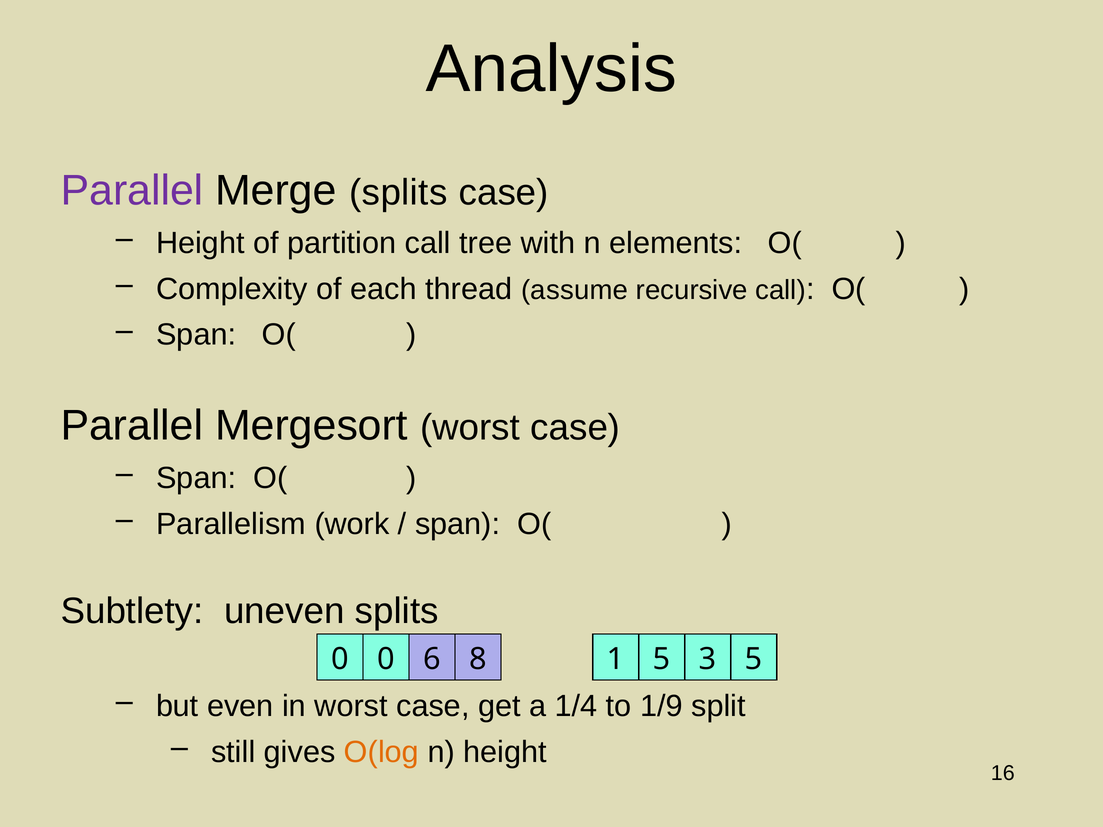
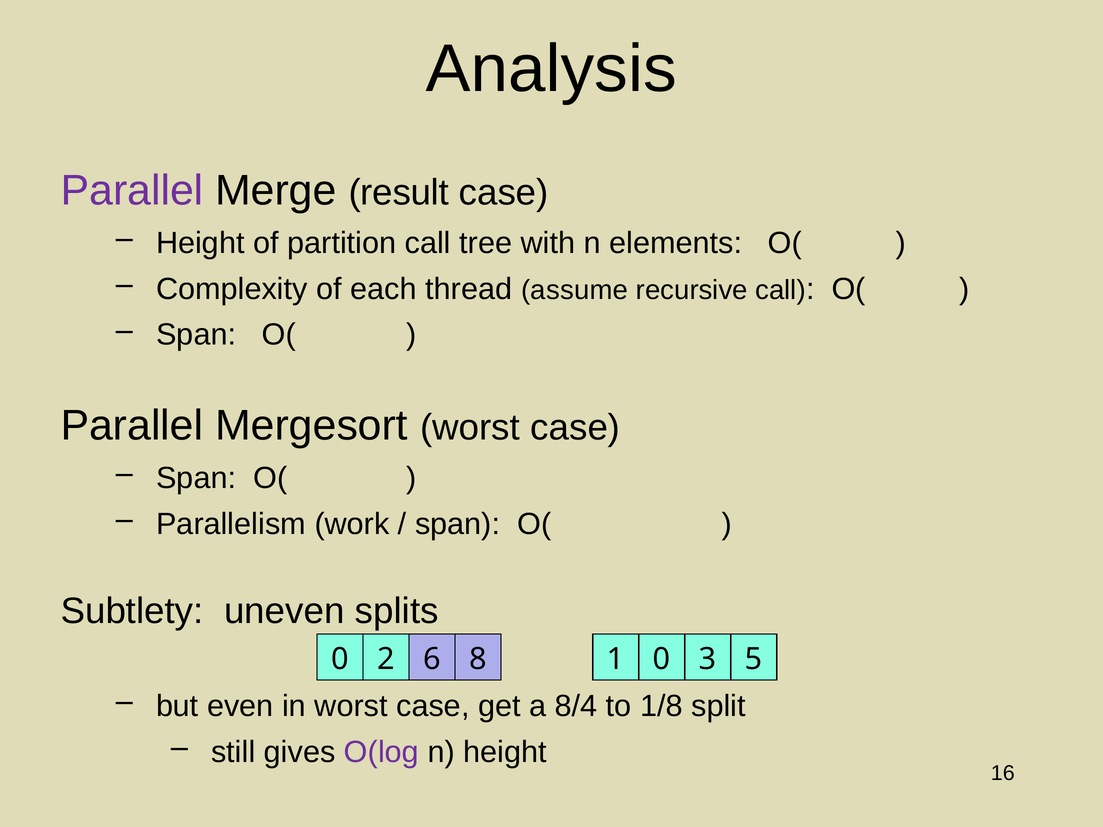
Merge splits: splits -> result (399, 193)
0 0: 0 -> 2 (386, 659)
1 5: 5 -> 0 (662, 659)
1/4: 1/4 -> 8/4 (576, 707)
1/9: 1/9 -> 1/8 (661, 707)
O(log colour: orange -> purple (382, 753)
